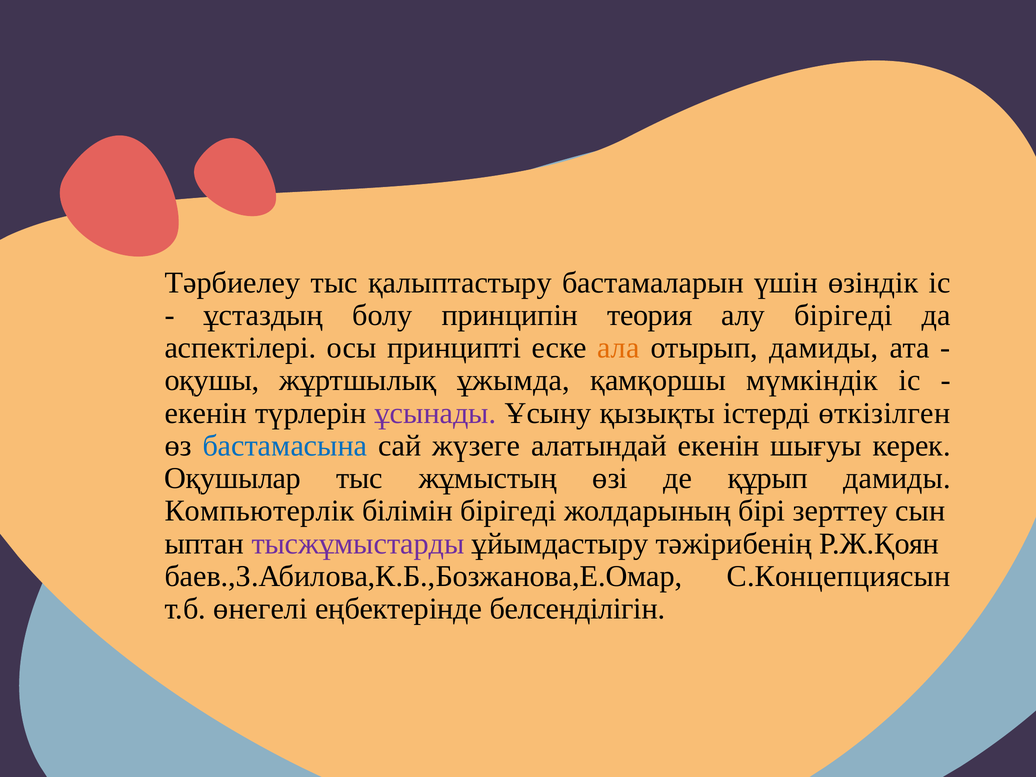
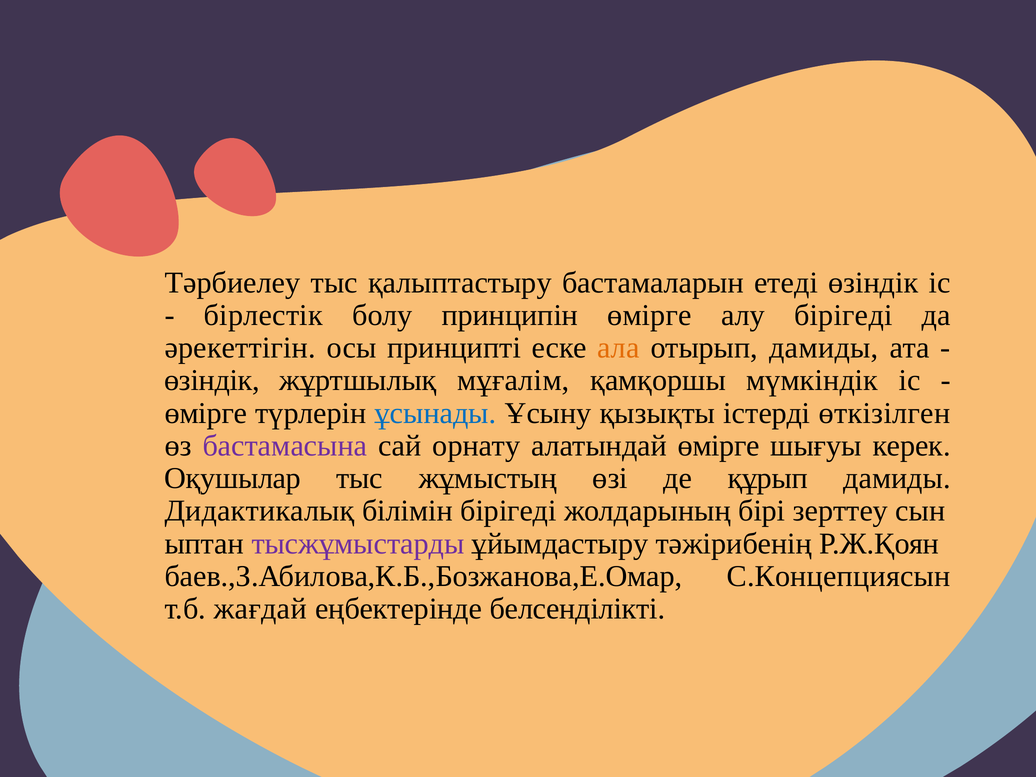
үшін: үшін -> етеді (786, 283)
ұстаздың: ұстаздың -> бірлестік (263, 315)
принципін теория: теория -> өмірге (650, 315)
аспектілері: аспектілері -> әрекеттігін (240, 348)
оқушы: оқушы -> өзіндік (212, 380)
ұжымда: ұжымда -> мұғалім (513, 380)
екенін: екенін -> өмірге (206, 413)
ұсынады colour: purple -> blue (436, 413)
бастамасына colour: blue -> purple (285, 446)
жүзеге: жүзеге -> орнату (476, 446)
алатындай екенін: екенін -> өмірге (719, 446)
Компьютерлік: Компьютерлік -> Дидактикалық (260, 511)
өнегелі: өнегелі -> жағдай (260, 609)
белсенділігін: белсенділігін -> белсенділікті (577, 609)
